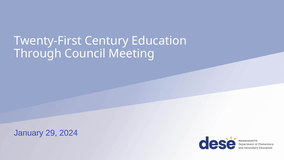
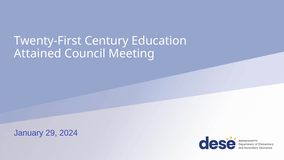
Through: Through -> Attained (38, 53)
